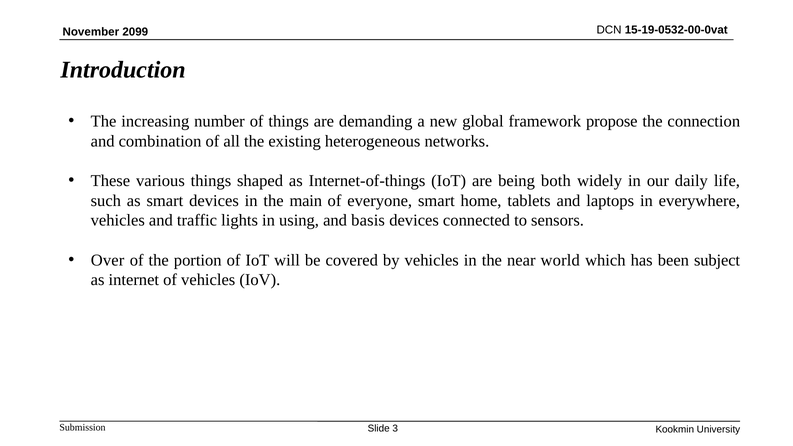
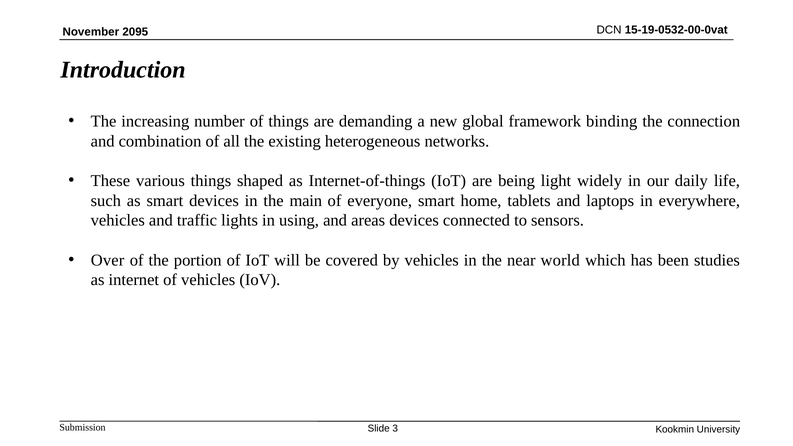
2099: 2099 -> 2095 (135, 32)
propose: propose -> binding (612, 121)
both: both -> light (556, 181)
basis: basis -> areas (368, 221)
subject: subject -> studies (717, 260)
